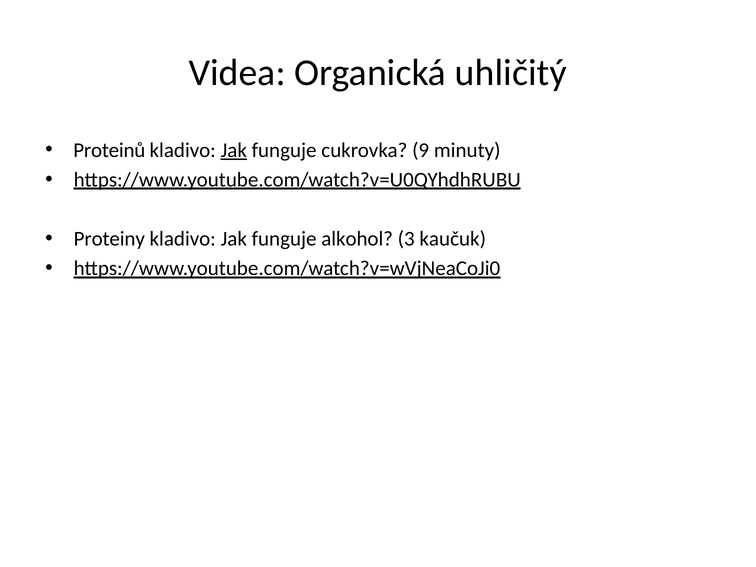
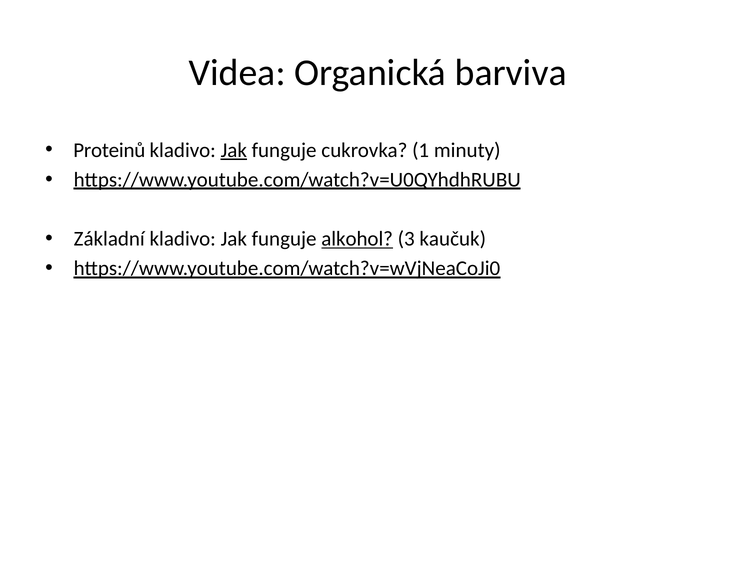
uhličitý: uhličitý -> barviva (511, 73)
9: 9 -> 1 (421, 150)
Proteiny: Proteiny -> Základní (109, 239)
alkohol underline: none -> present (357, 239)
